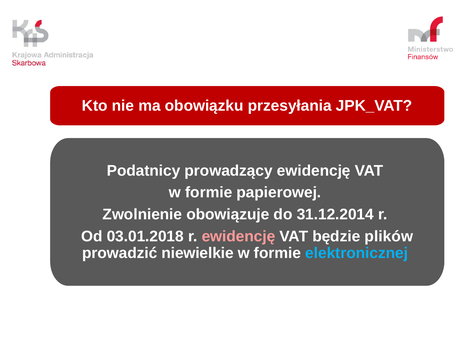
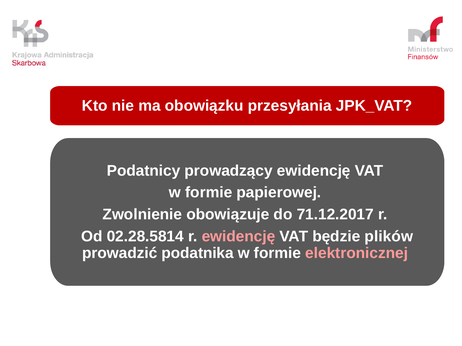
31.12.2014: 31.12.2014 -> 71.12.2017 (335, 215)
03.01.2018: 03.01.2018 -> 02.28.5814 (145, 237)
niewielkie: niewielkie -> podatnika (198, 253)
elektronicznej colour: light blue -> pink (357, 253)
